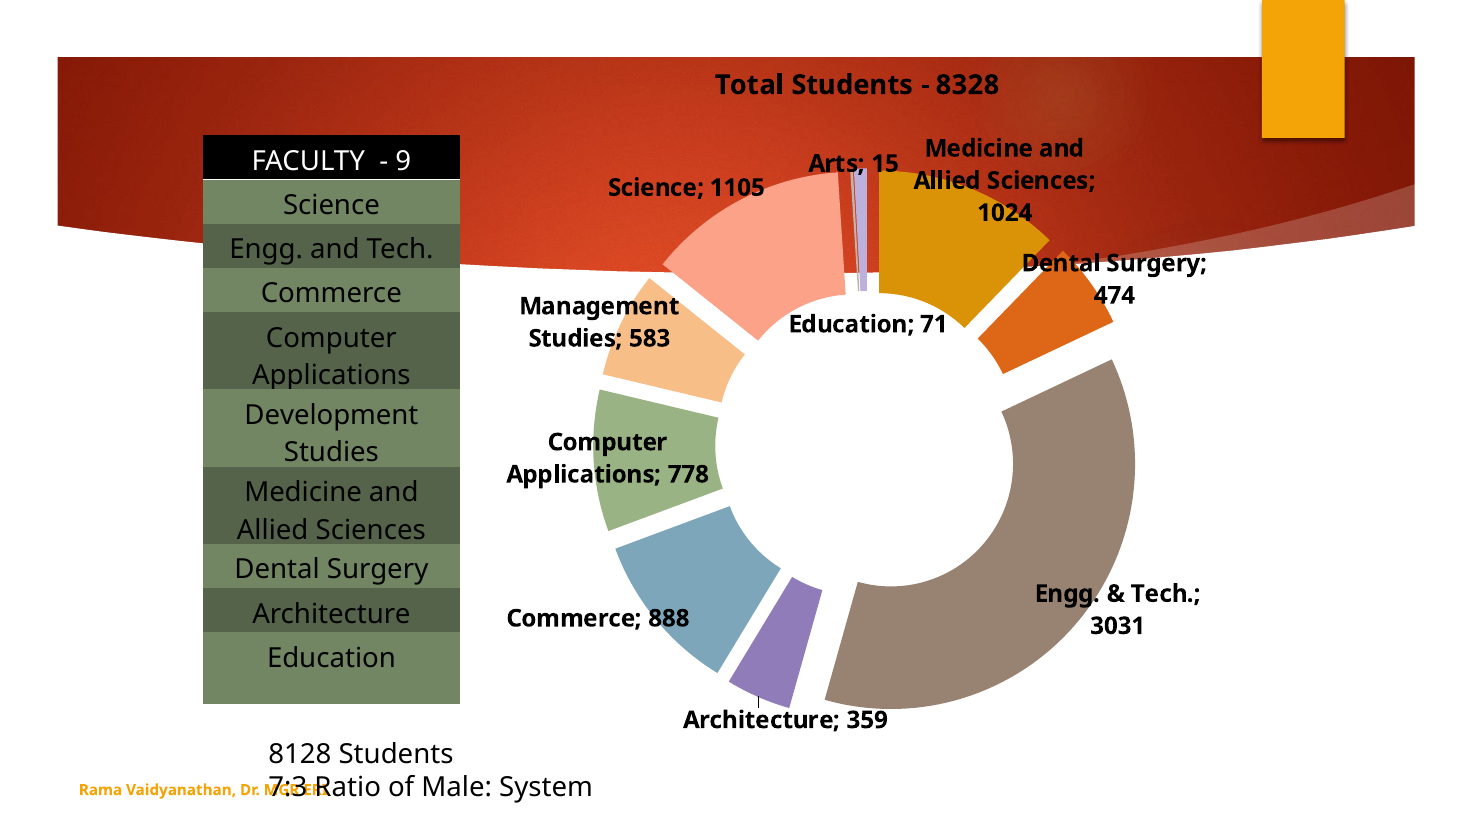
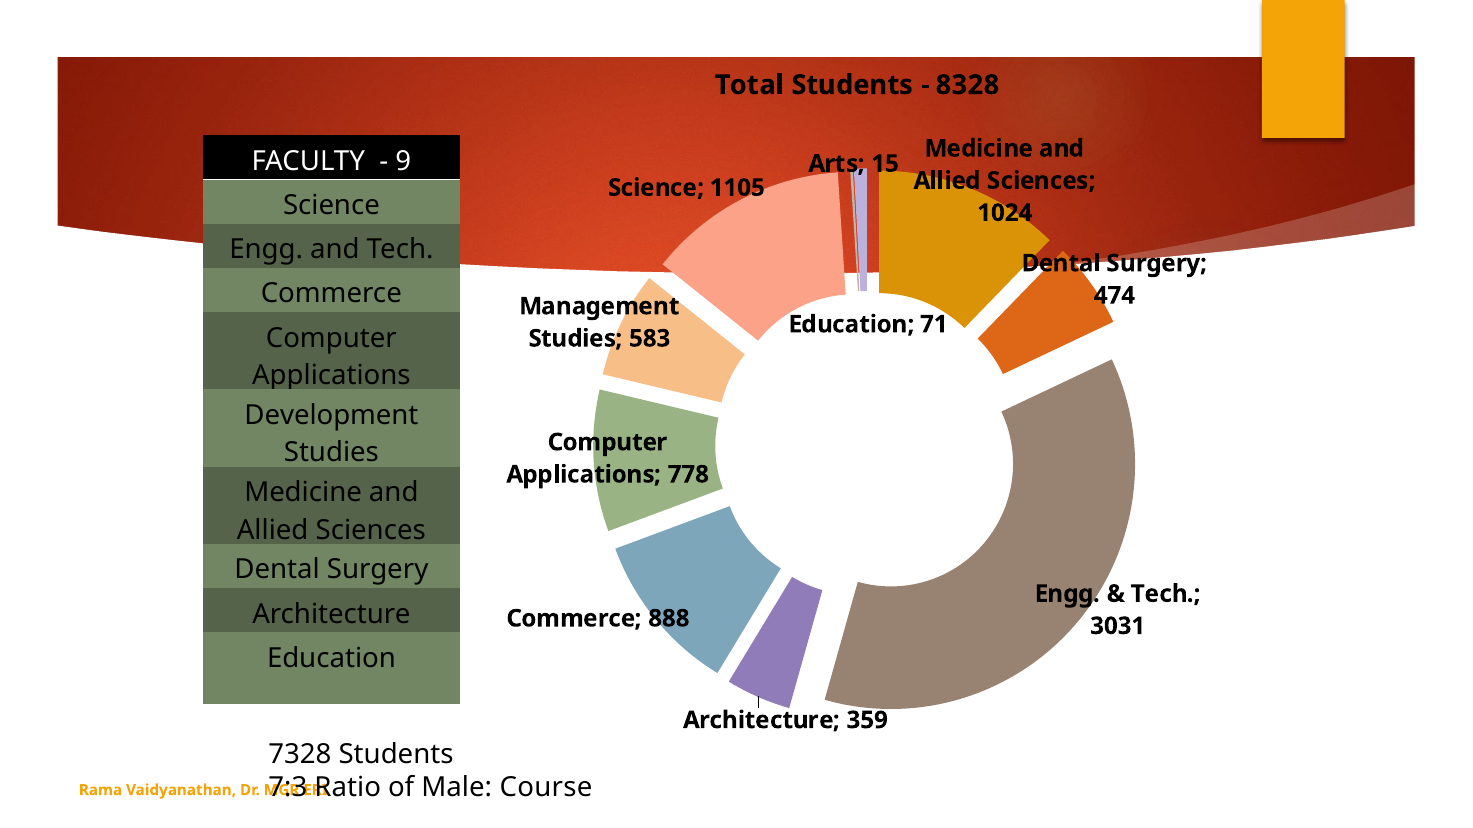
8128: 8128 -> 7328 (300, 755)
System: System -> Course (546, 788)
